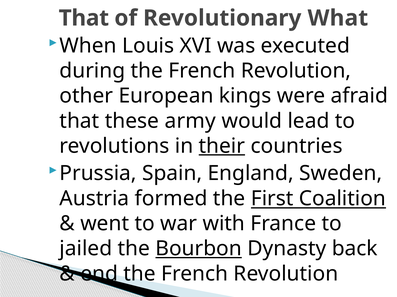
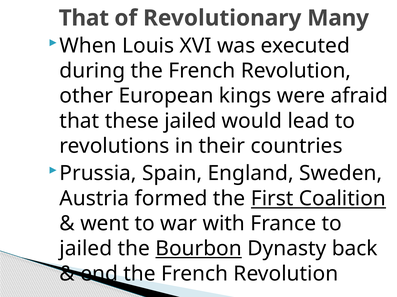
What: What -> Many (338, 18)
these army: army -> jailed (190, 121)
their underline: present -> none (222, 146)
